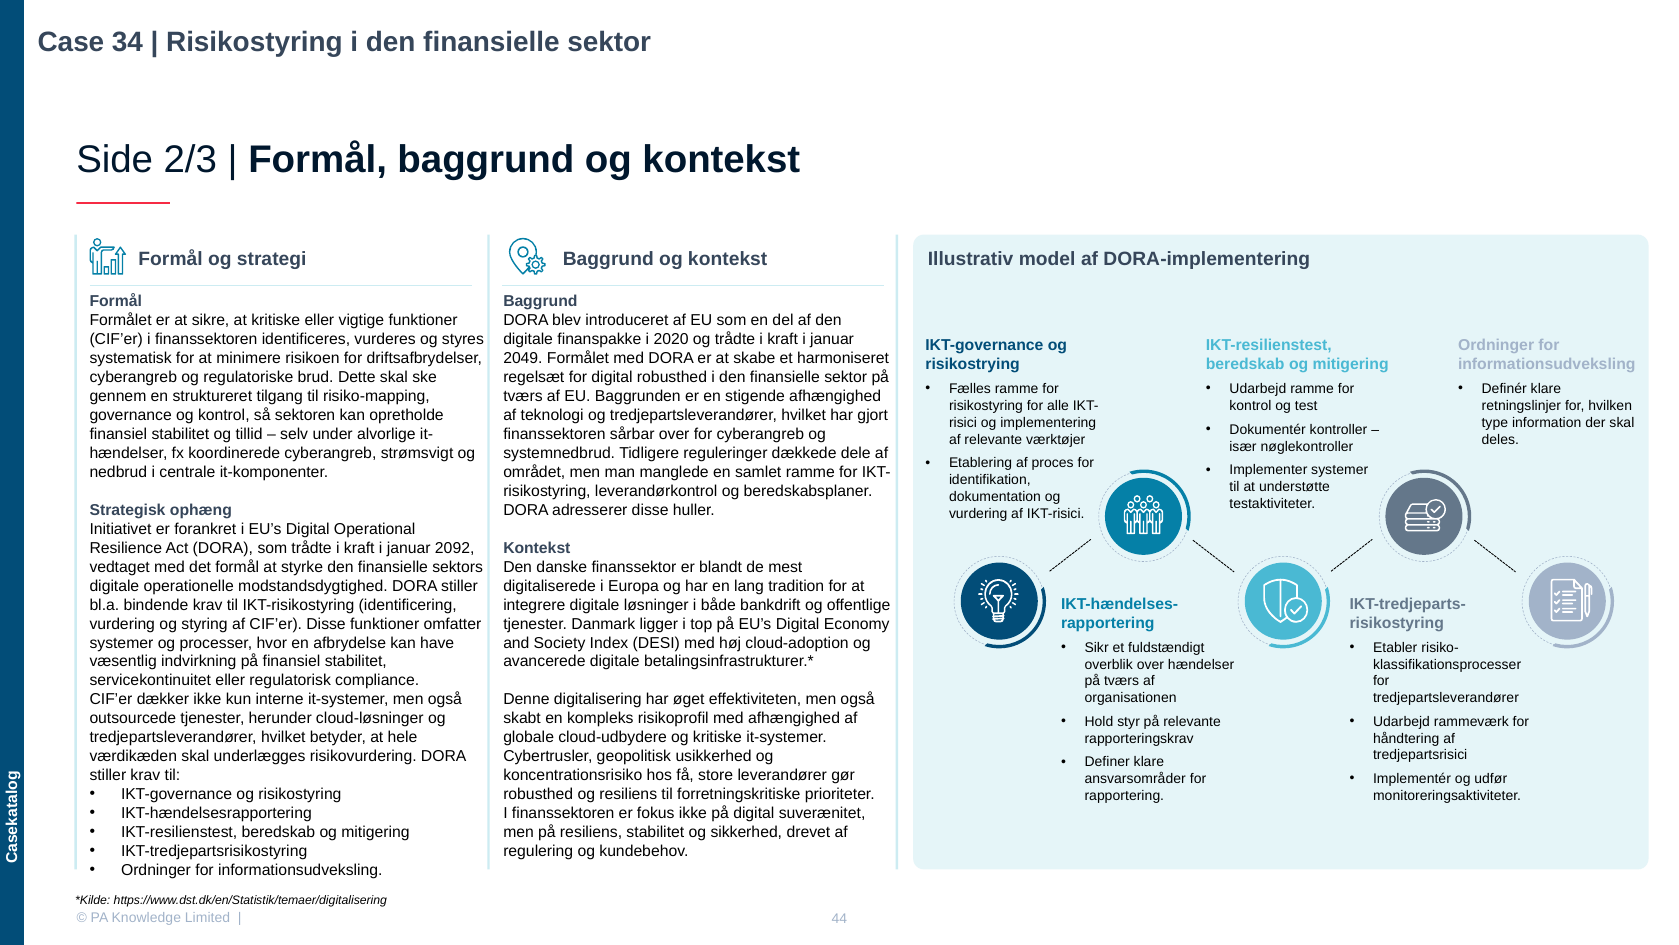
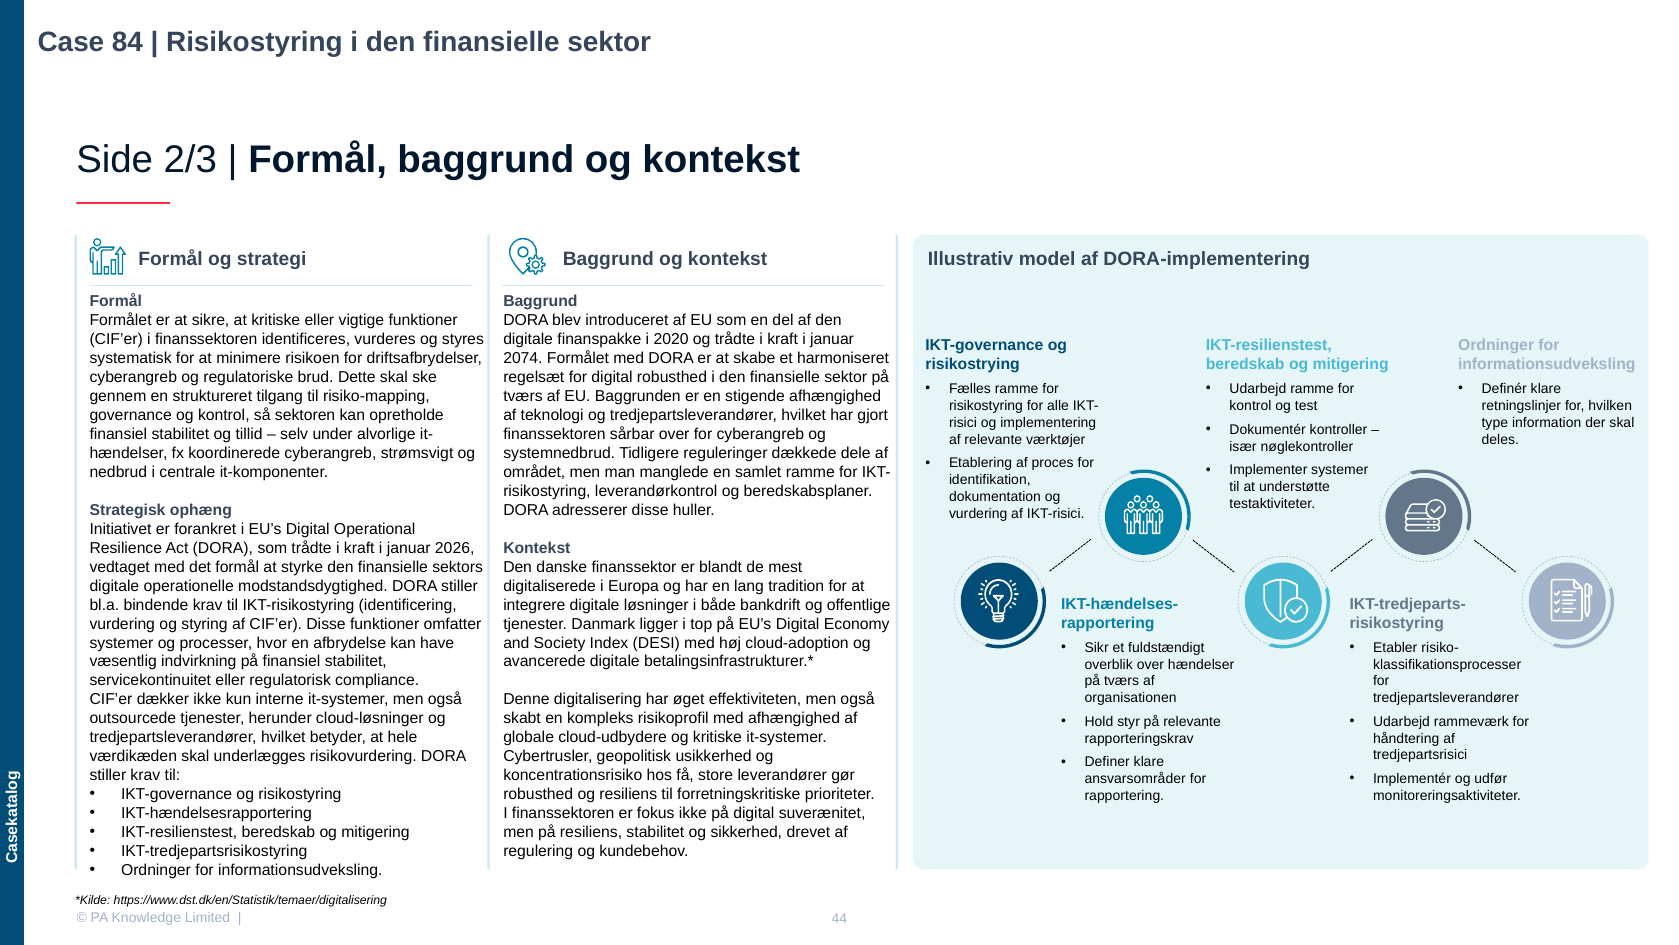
34: 34 -> 84 (127, 42)
2049: 2049 -> 2074 (523, 358)
2092: 2092 -> 2026 (455, 548)
